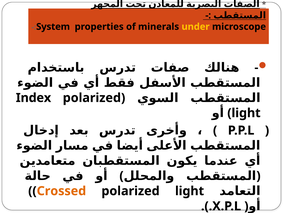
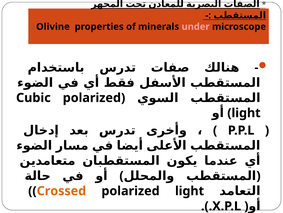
System: System -> Olivine (53, 27)
under colour: yellow -> pink (196, 27)
Index: Index -> Cubic (33, 97)
